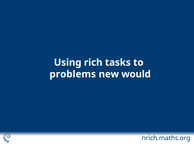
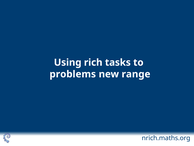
would: would -> range (136, 74)
